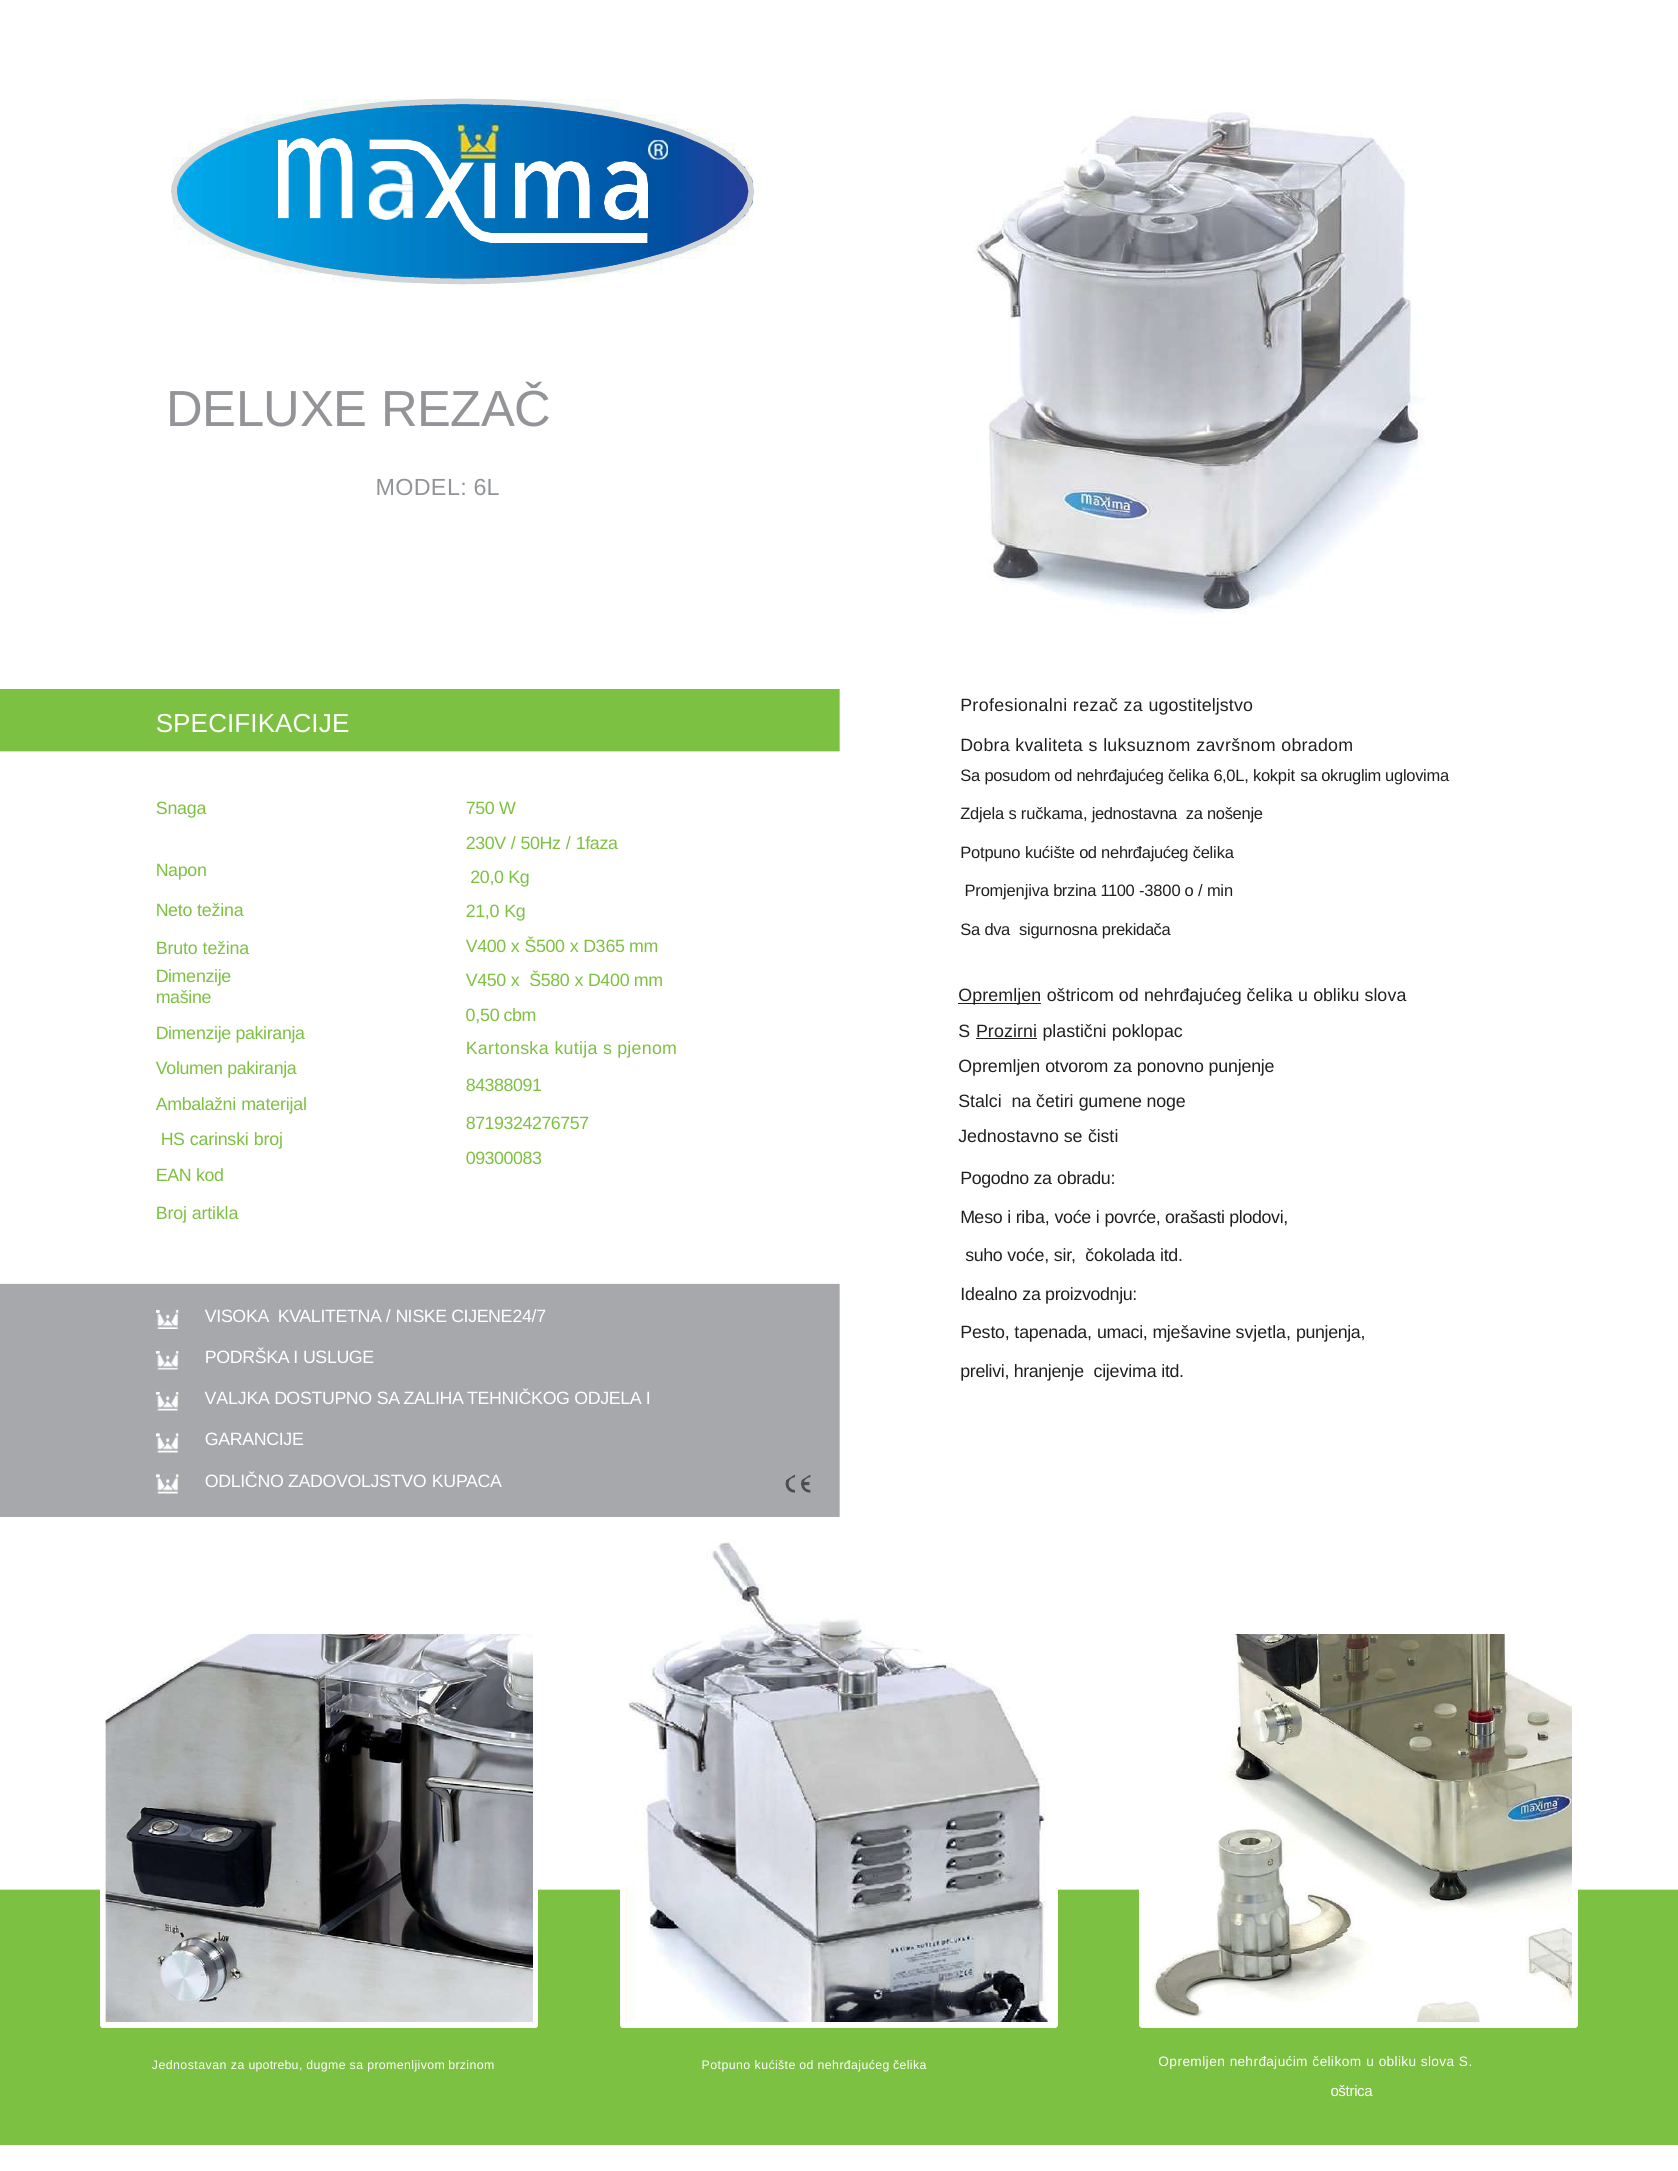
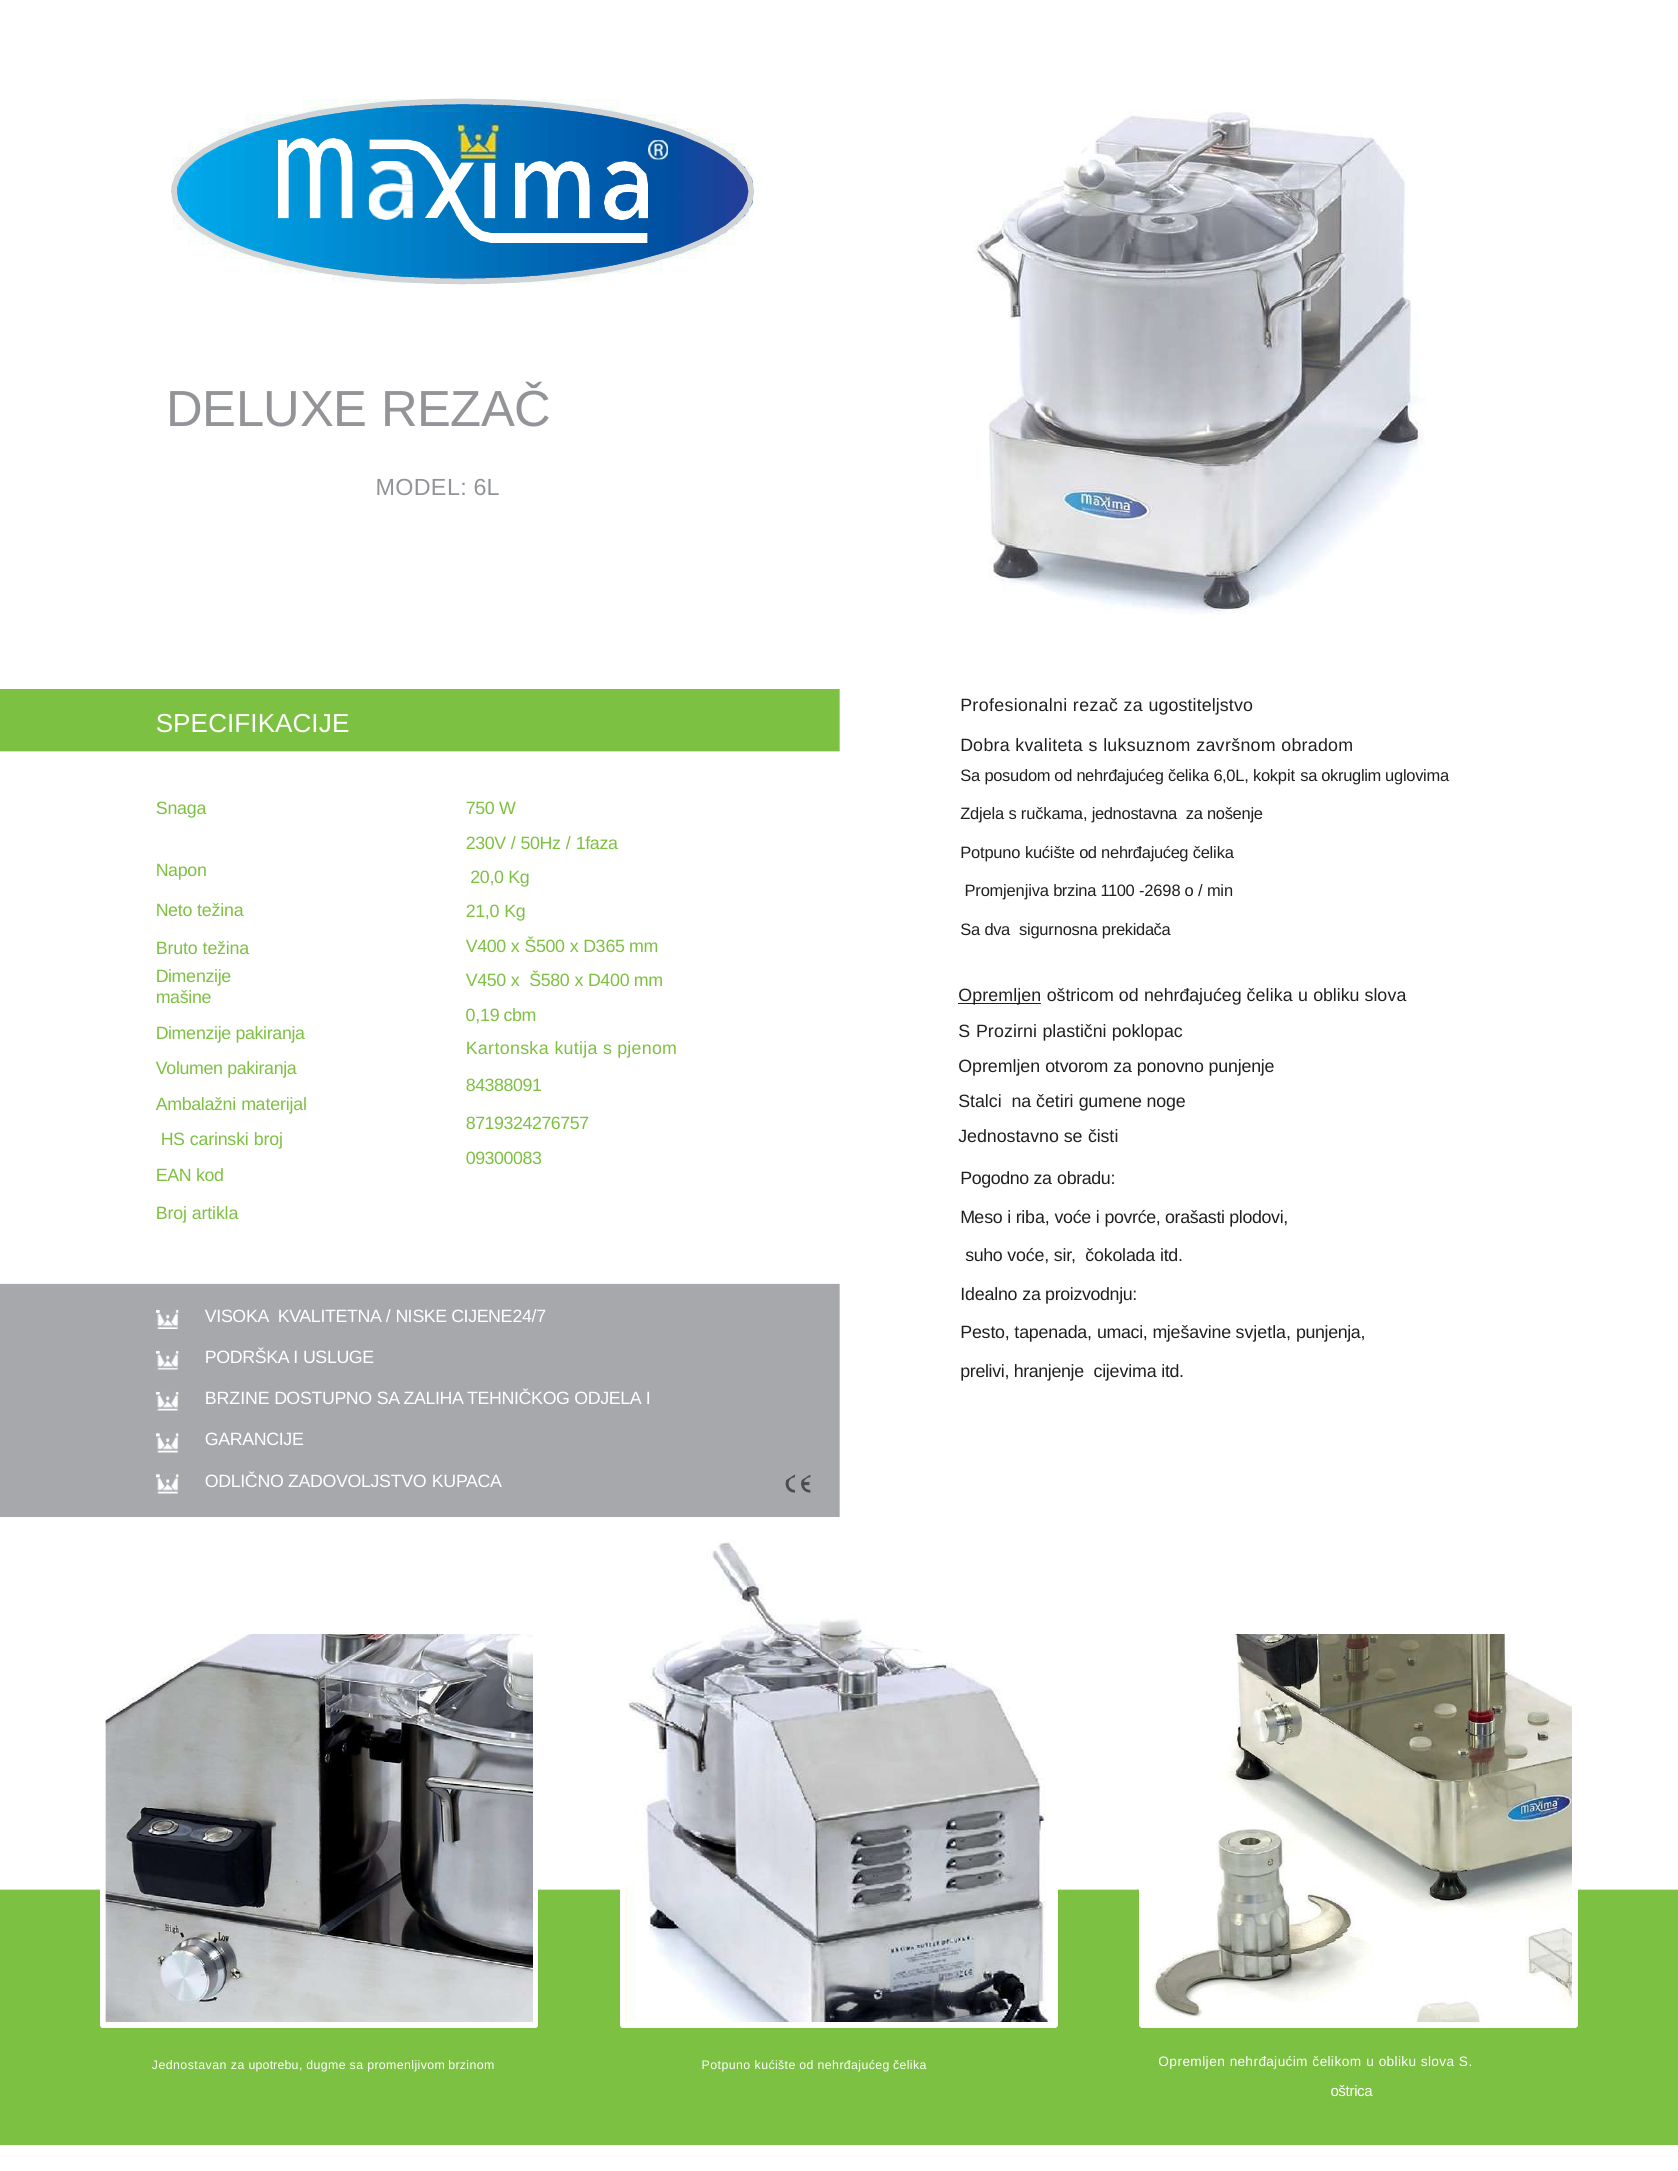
-3800: -3800 -> -2698 (1160, 891)
0,50: 0,50 -> 0,19 (483, 1015)
Prozirni underline: present -> none (1007, 1031)
VALJKA: VALJKA -> BRZINE (237, 1399)
